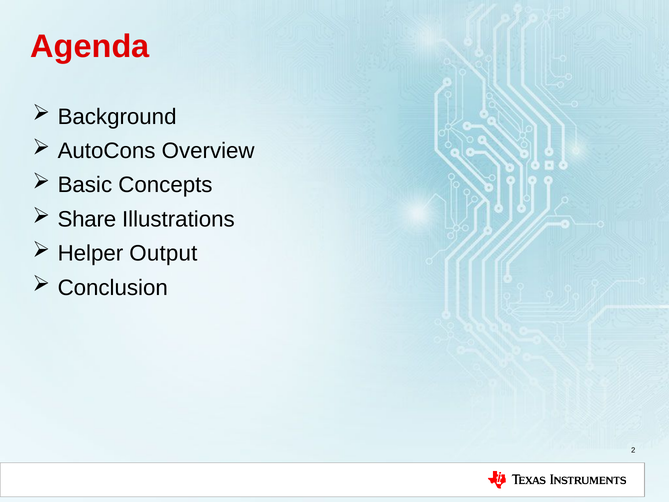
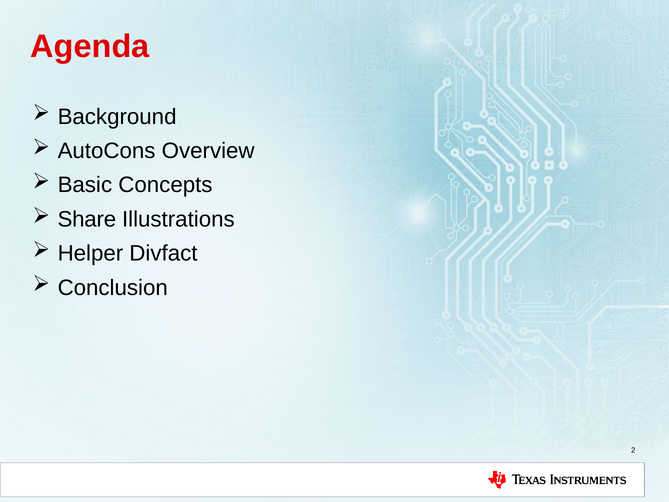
Output: Output -> Divfact (163, 253)
